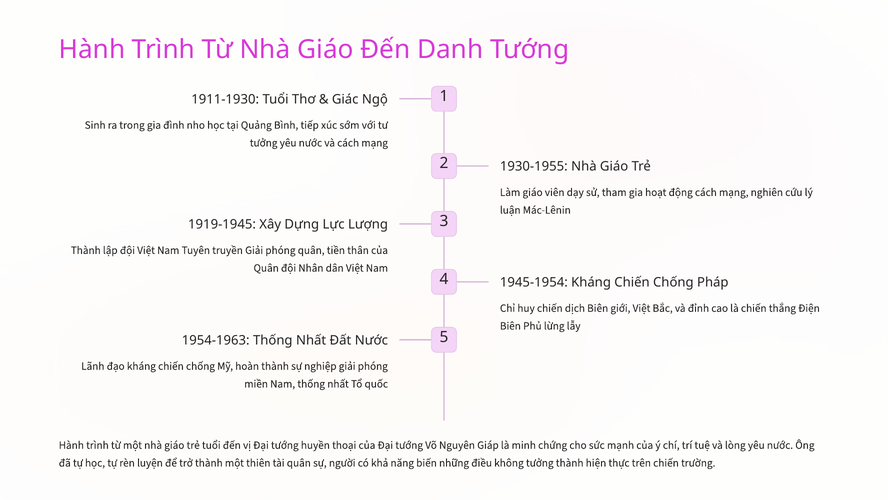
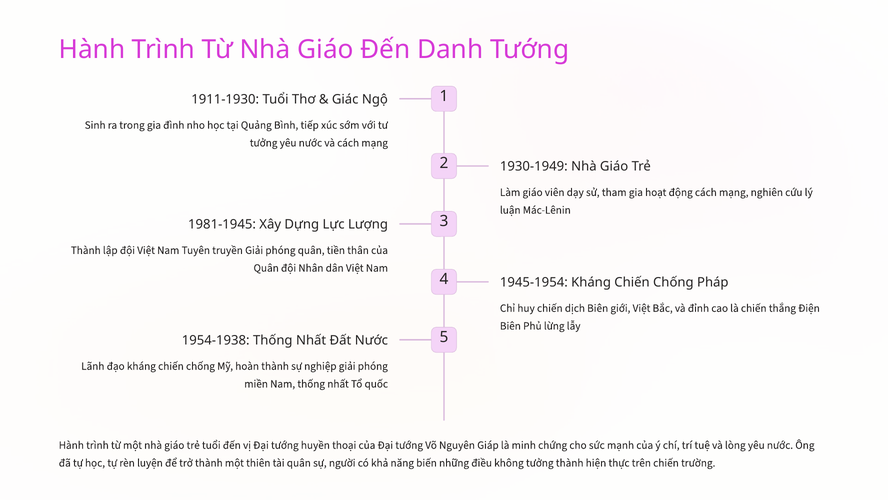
1930-1955: 1930-1955 -> 1930-1949 (534, 166)
1919-1945: 1919-1945 -> 1981-1945 (222, 224)
1954-1963: 1954-1963 -> 1954-1938 (216, 340)
